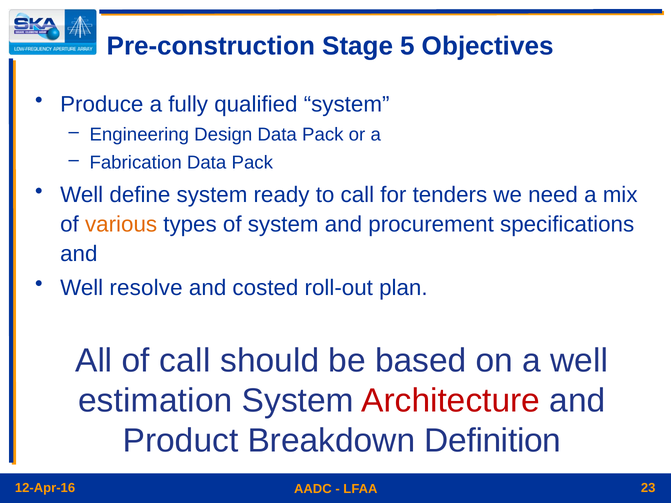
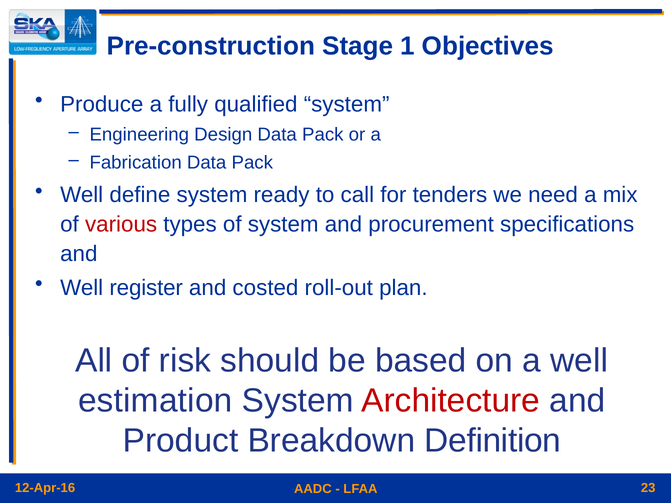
5: 5 -> 1 (408, 46)
various colour: orange -> red (121, 224)
resolve: resolve -> register (146, 288)
of call: call -> risk (185, 361)
